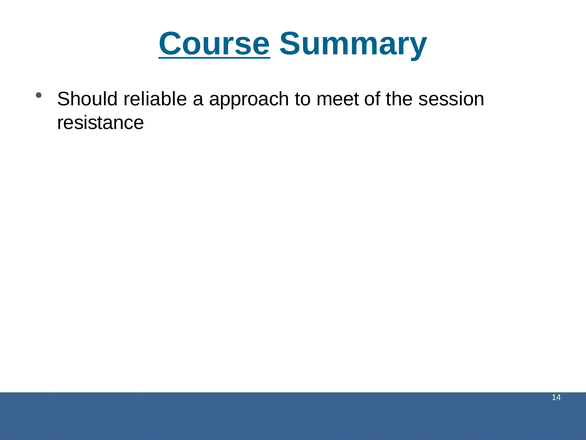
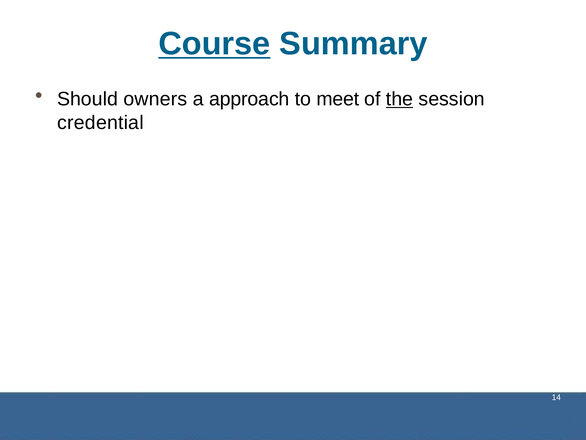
reliable: reliable -> owners (155, 99)
the underline: none -> present (400, 99)
resistance: resistance -> credential (100, 122)
